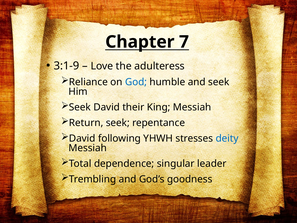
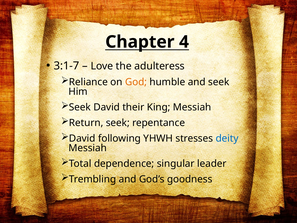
7: 7 -> 4 (184, 42)
3:1-9: 3:1-9 -> 3:1-7 (66, 66)
God colour: blue -> orange (136, 82)
